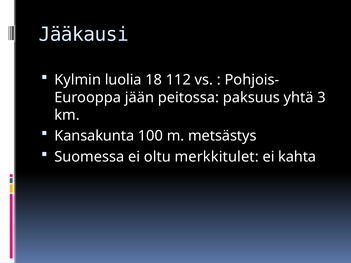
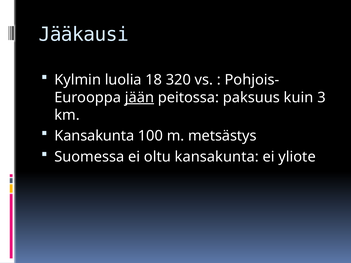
112: 112 -> 320 (178, 80)
jään underline: none -> present (139, 98)
yhtä: yhtä -> kuin (299, 98)
oltu merkkitulet: merkkitulet -> kansakunta (217, 157)
kahta: kahta -> yliote (297, 157)
